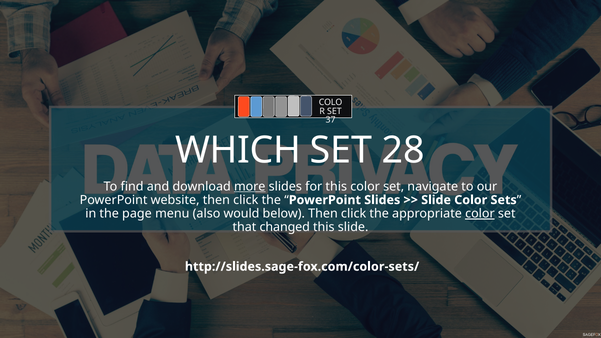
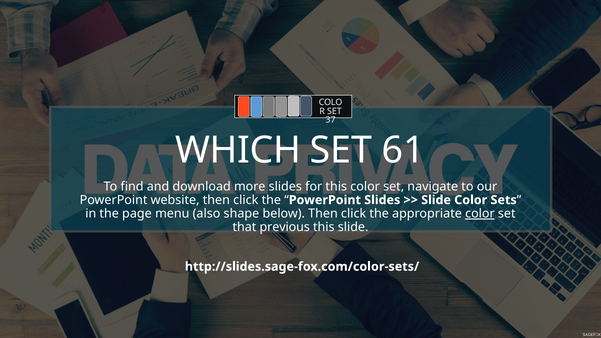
28: 28 -> 61 (403, 150)
more underline: present -> none (250, 187)
would: would -> shape (241, 214)
changed: changed -> previous (285, 227)
